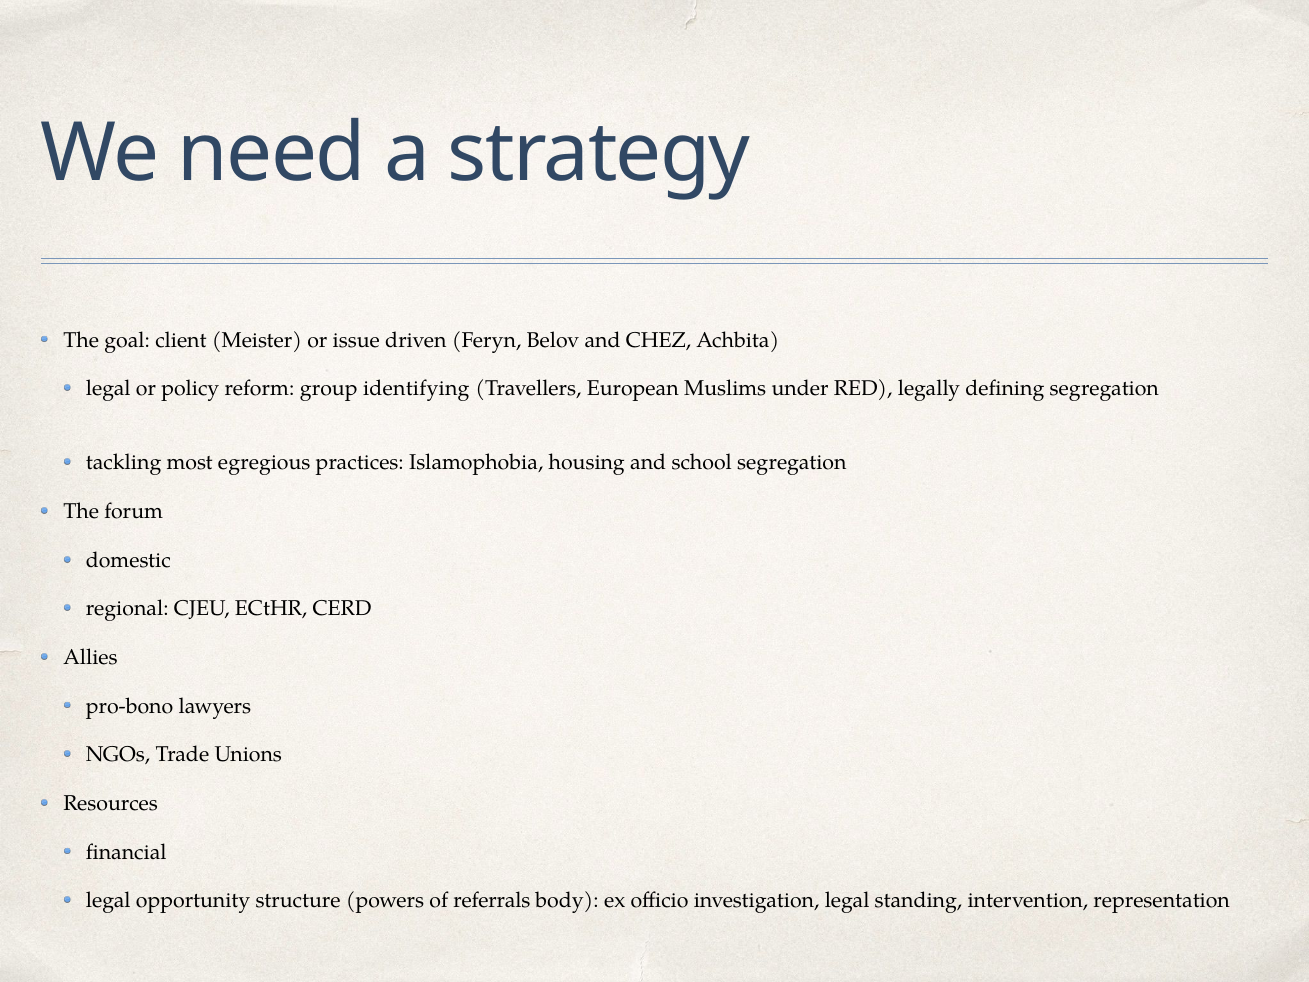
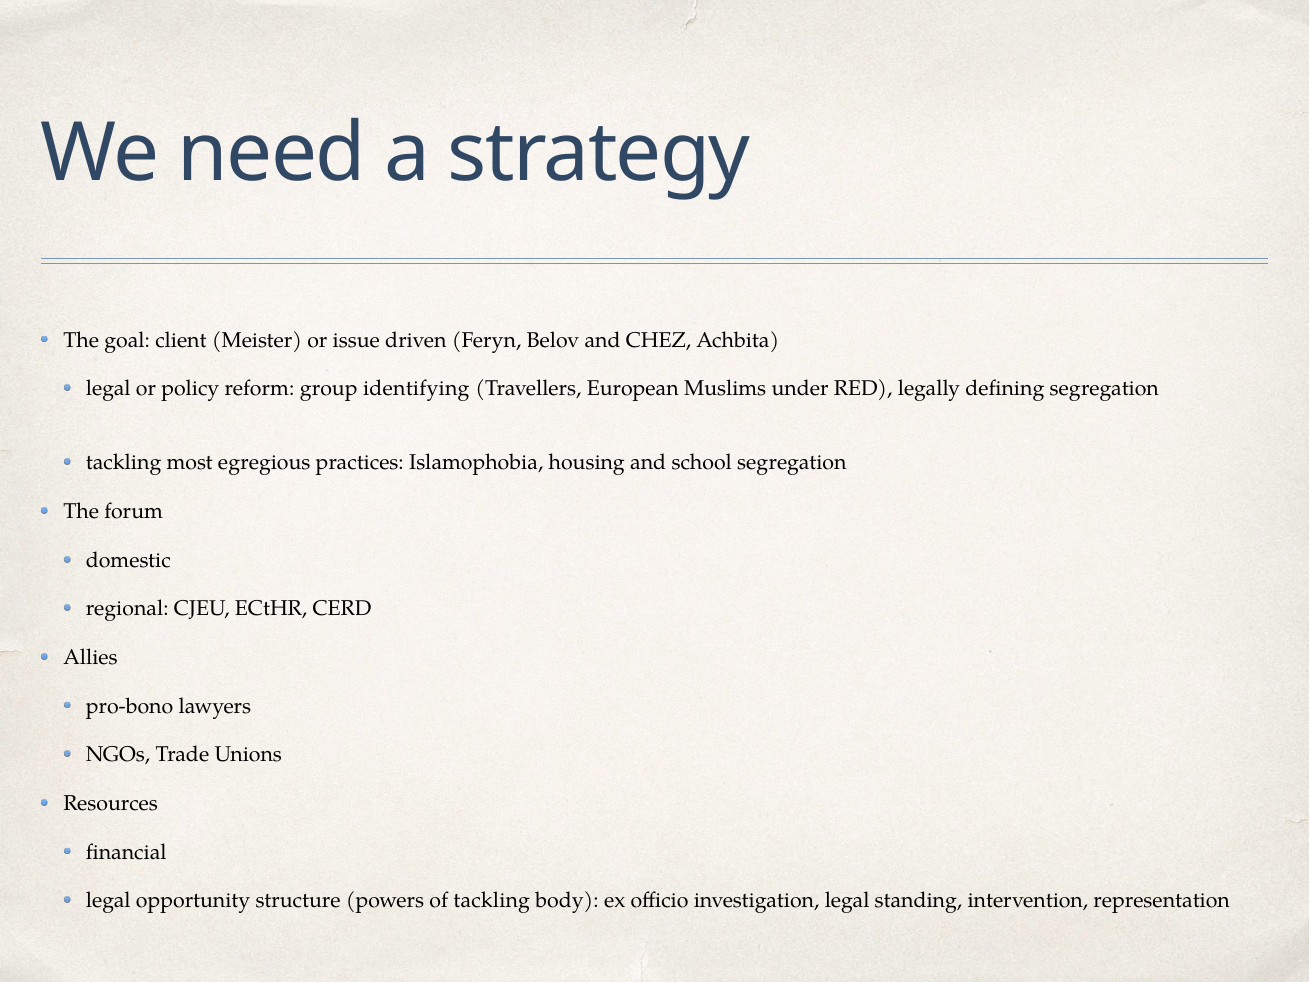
of referrals: referrals -> tackling (492, 900)
